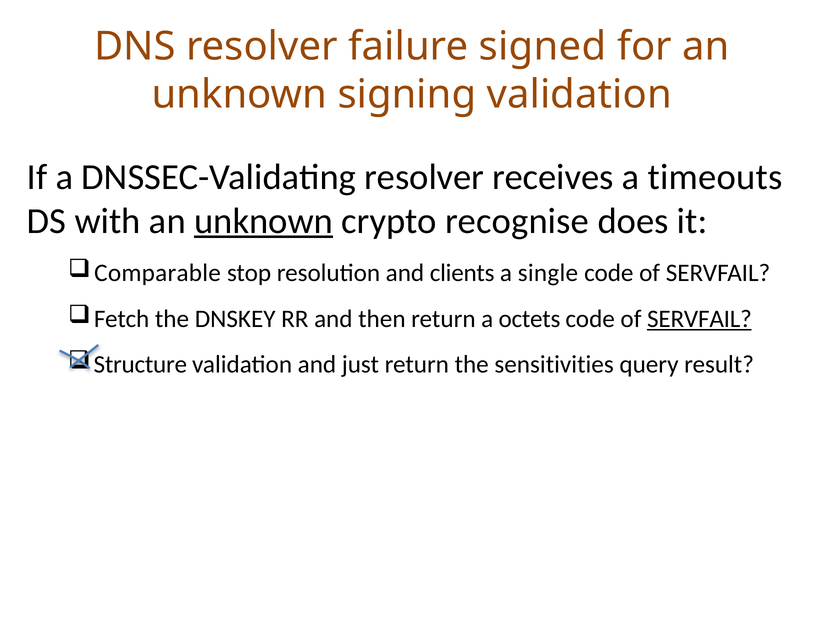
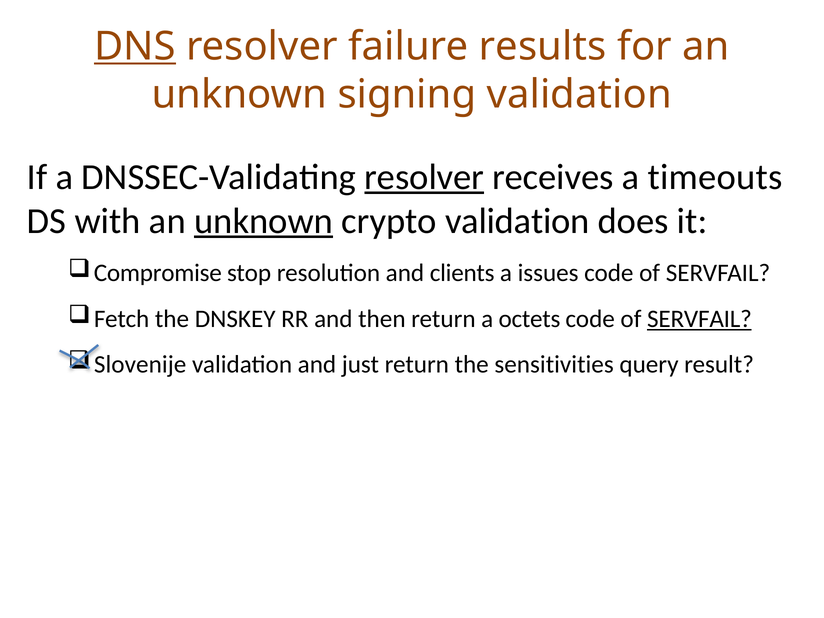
DNS underline: none -> present (135, 46)
signed: signed -> results (543, 46)
resolver underline: none -> present (424, 177)
crypto recognise: recognise -> validation (517, 221)
Comparable: Comparable -> Compromise (158, 273)
single: single -> issues (548, 273)
Structure: Structure -> Slovenije (140, 365)
